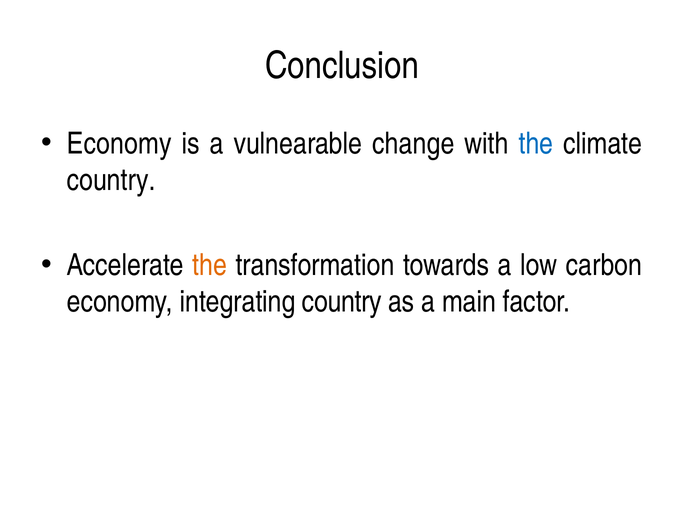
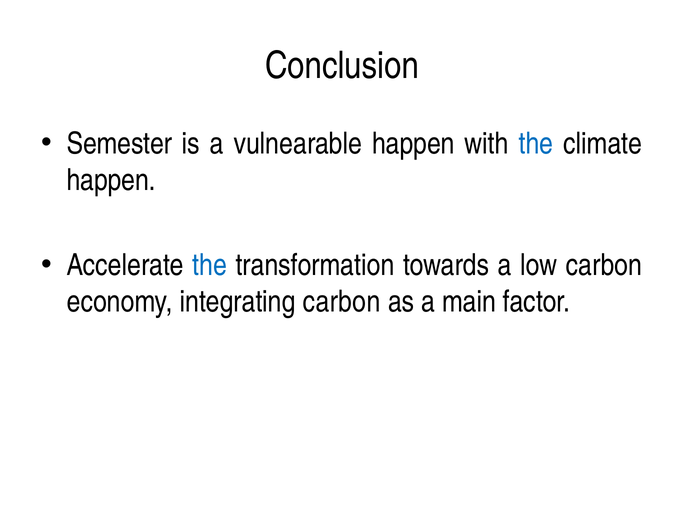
Economy: Economy -> Semester (119, 144)
vulnearable change: change -> happen (413, 144)
country: country -> happen (111, 180)
the colour: orange -> blue (210, 265)
integrating country: country -> carbon (342, 302)
